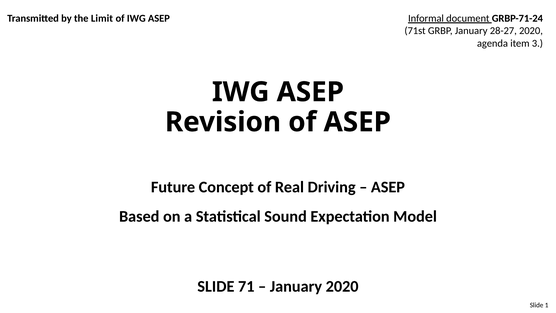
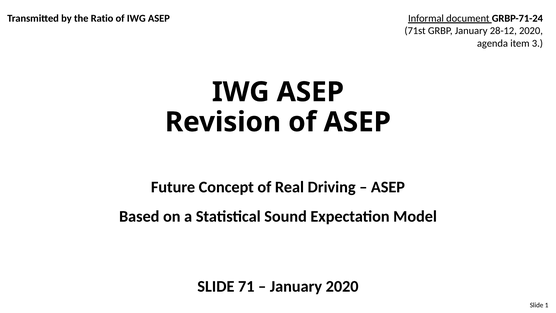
Limit: Limit -> Ratio (102, 18)
28-27: 28-27 -> 28-12 (503, 31)
